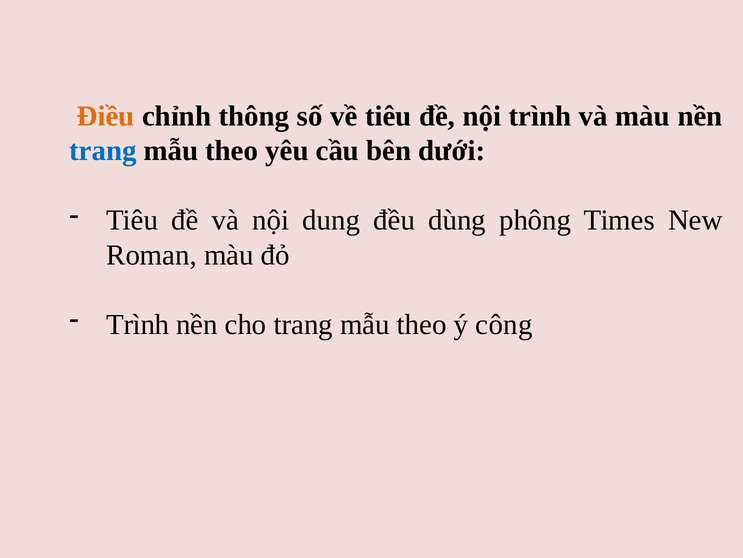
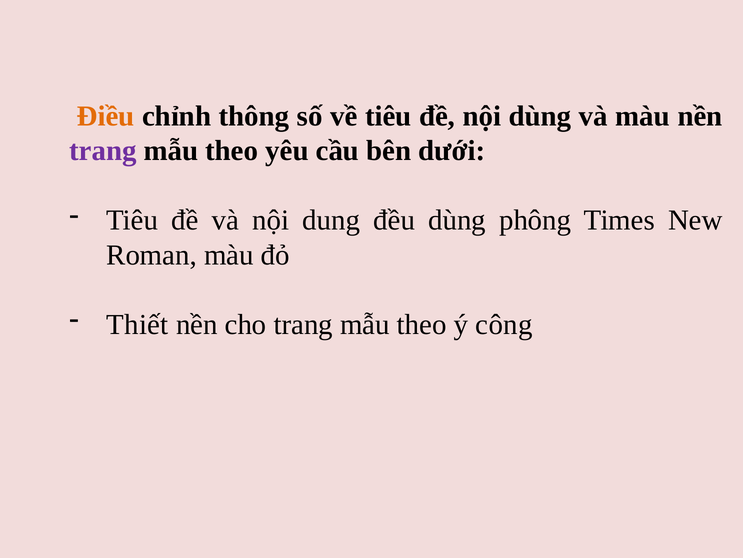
nội trình: trình -> dùng (540, 116)
trang colour: blue -> purple (103, 151)
Trình: Trình -> Thiết (137, 324)
